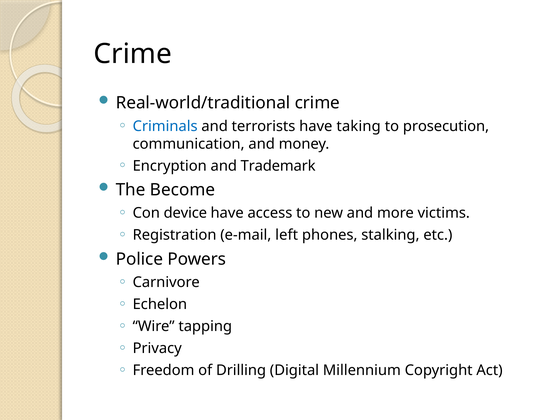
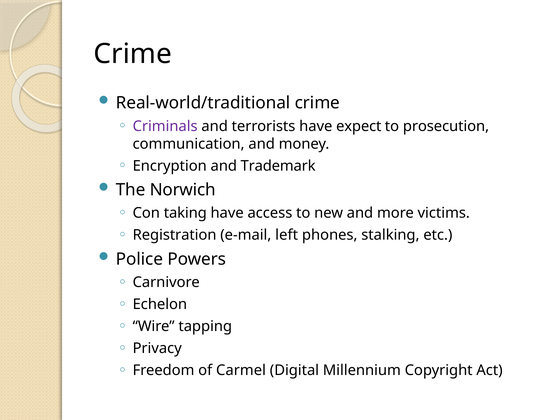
Criminals colour: blue -> purple (165, 126)
taking: taking -> expect (359, 126)
Become: Become -> Norwich (183, 190)
device: device -> taking (185, 213)
Drilling: Drilling -> Carmel (241, 370)
